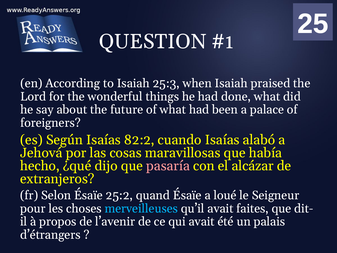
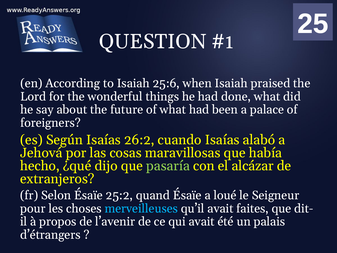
25:3: 25:3 -> 25:6 (166, 83)
82:2: 82:2 -> 26:2 (139, 140)
pasaría colour: pink -> light green (168, 166)
